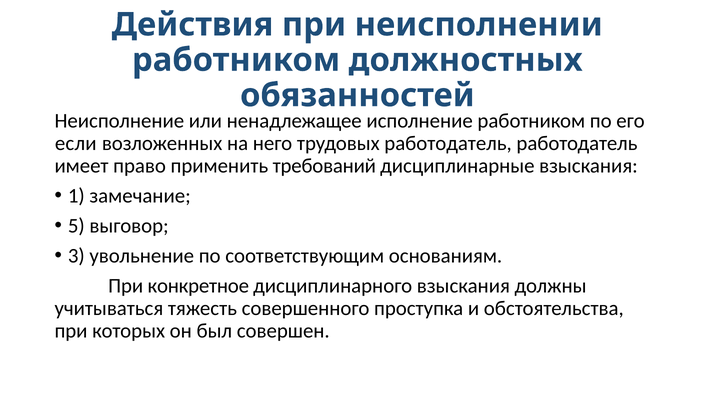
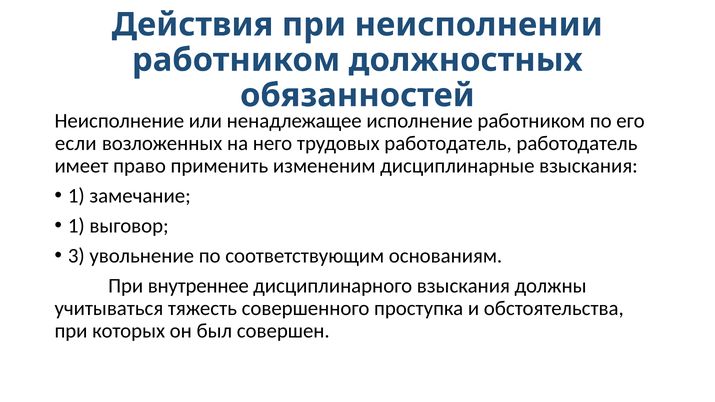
требований: требований -> измененим (324, 166)
5: 5 -> 1 (76, 226)
конкретное: конкретное -> внутреннее (198, 286)
